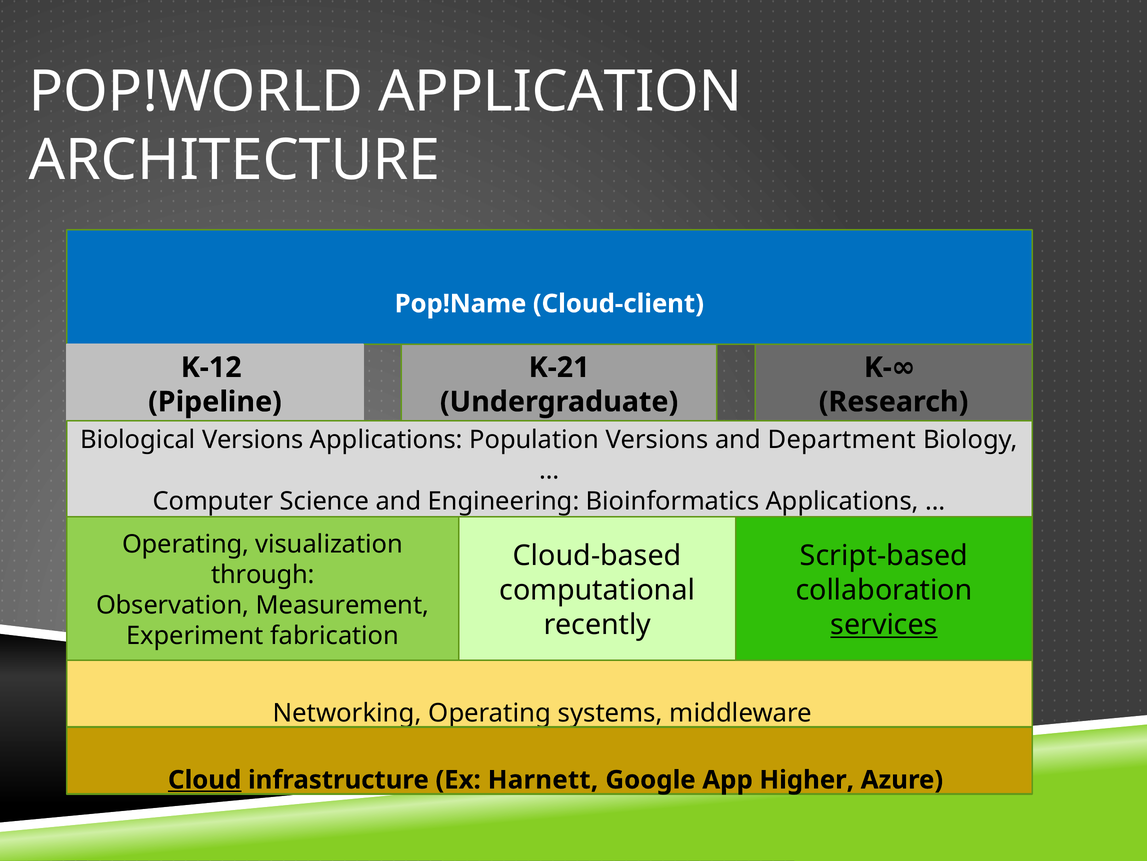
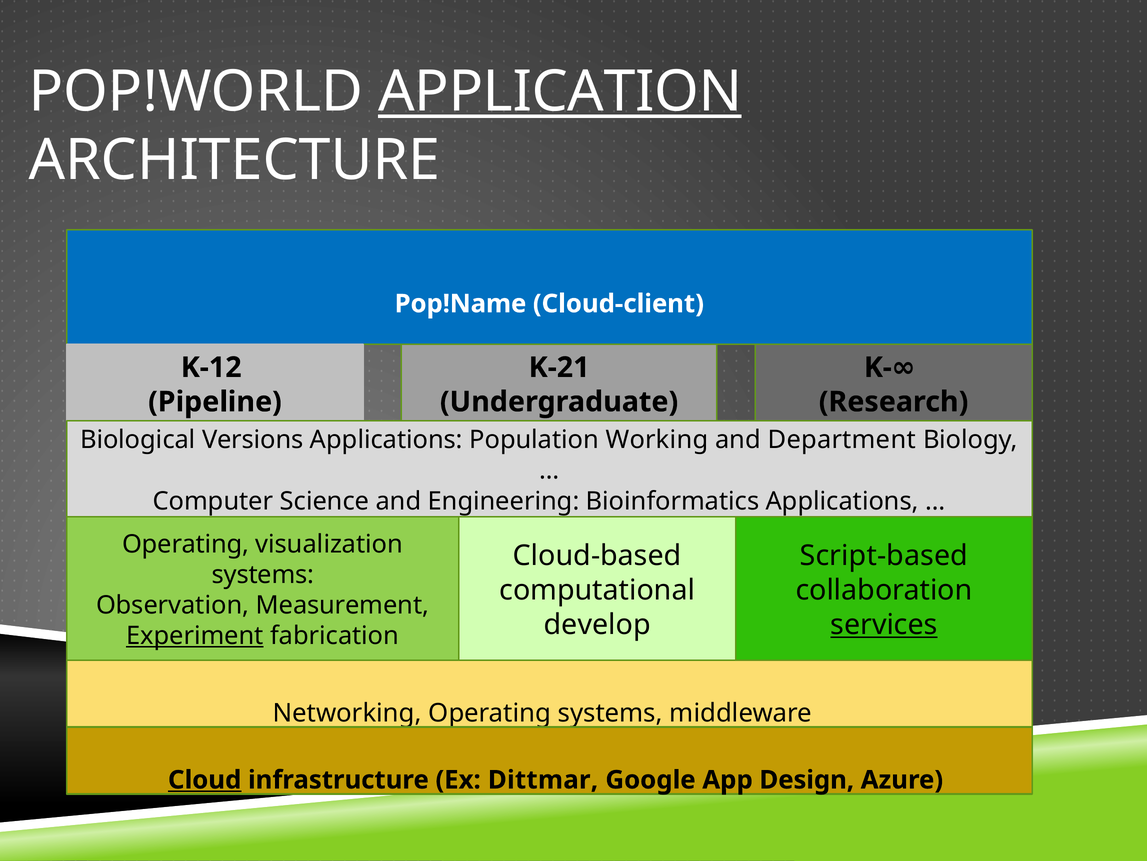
APPLICATION underline: none -> present (560, 91)
Population Versions: Versions -> Working (657, 440)
through: through -> systems (263, 574)
recently: recently -> develop (597, 624)
Experiment underline: none -> present (195, 635)
Harnett: Harnett -> Dittmar (543, 779)
Higher: Higher -> Design (807, 779)
